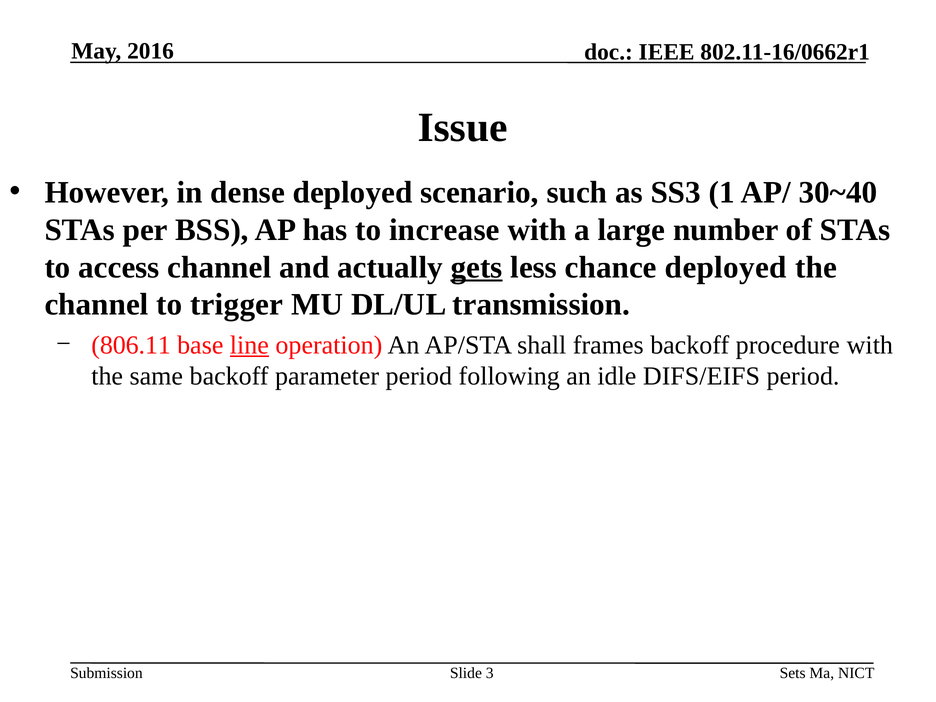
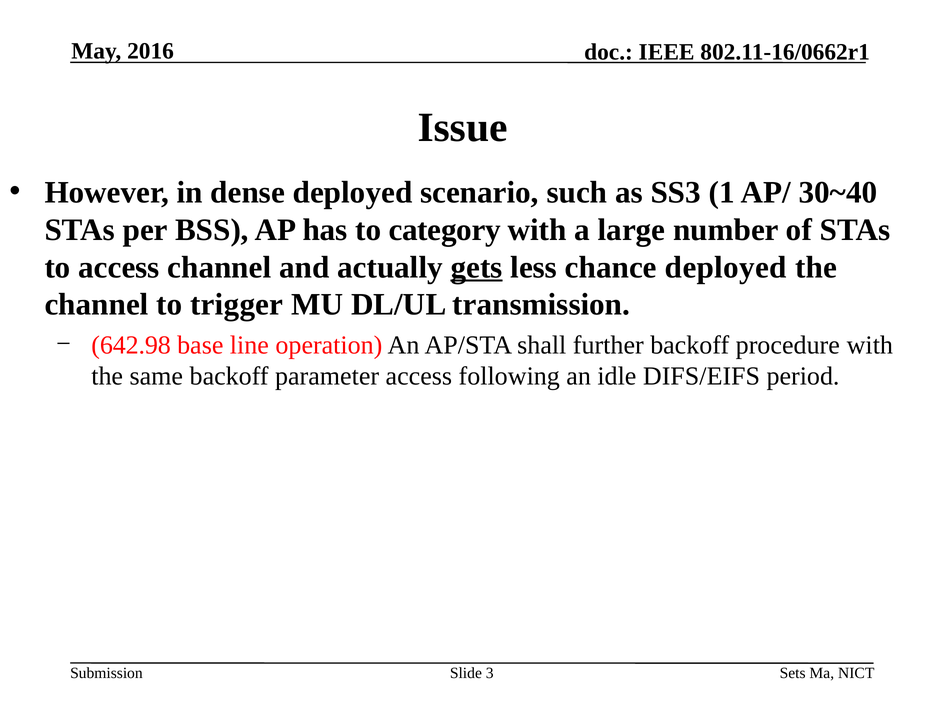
increase: increase -> category (445, 230)
806.11: 806.11 -> 642.98 (131, 345)
line underline: present -> none (249, 345)
frames: frames -> further (608, 345)
parameter period: period -> access (419, 376)
